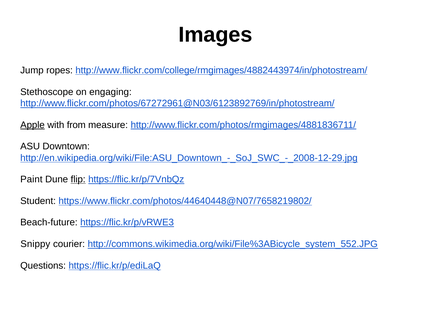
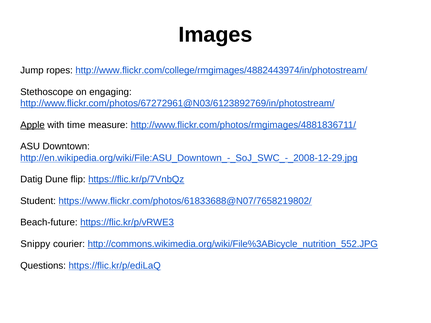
from: from -> time (76, 125)
Paint: Paint -> Datig (31, 180)
flip underline: present -> none (78, 180)
https://www.flickr.com/photos/44640448@N07/7658219802/: https://www.flickr.com/photos/44640448@N07/7658219802/ -> https://www.flickr.com/photos/61833688@N07/7658219802/ (185, 201)
http://commons.wikimedia.org/wiki/File%3ABicycle_system_552.JPG: http://commons.wikimedia.org/wiki/File%3ABicycle_system_552.JPG -> http://commons.wikimedia.org/wiki/File%3ABicycle_nutrition_552.JPG (233, 244)
